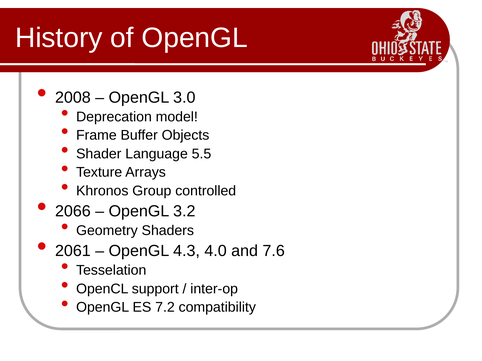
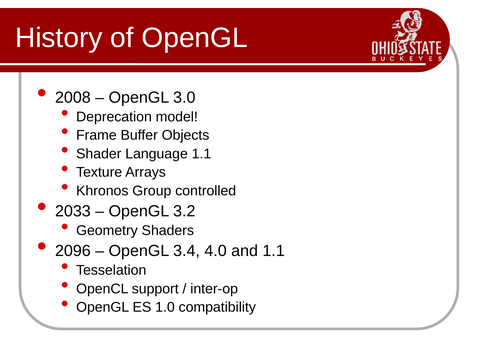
Language 5.5: 5.5 -> 1.1 (201, 154)
2066: 2066 -> 2033 (73, 212)
2061: 2061 -> 2096 (73, 251)
4.3: 4.3 -> 3.4 (187, 251)
and 7.6: 7.6 -> 1.1 (274, 251)
7.2: 7.2 -> 1.0 (165, 308)
